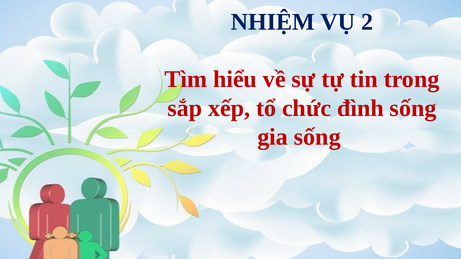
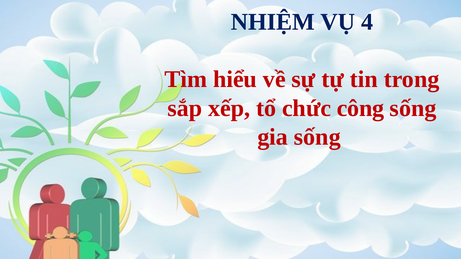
2: 2 -> 4 (367, 22)
đình: đình -> công (360, 108)
